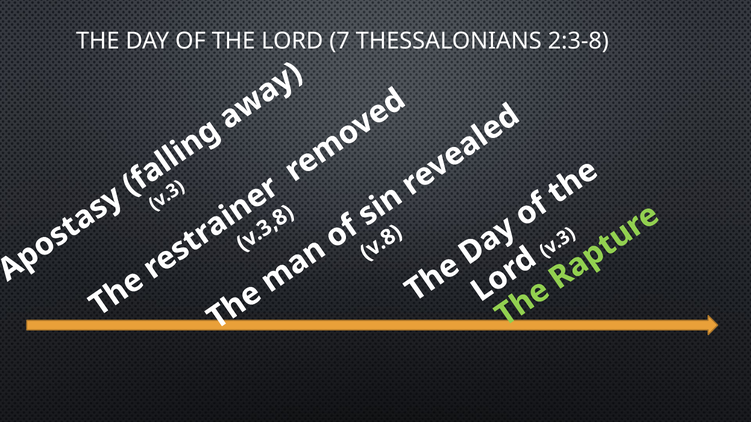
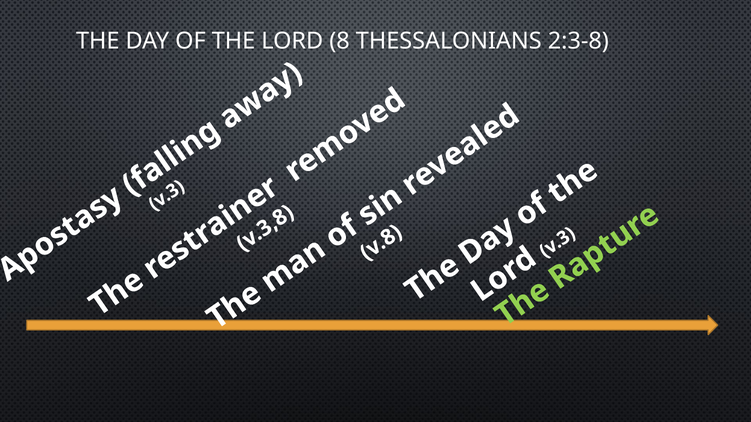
LORD 7: 7 -> 8 (340, 41)
